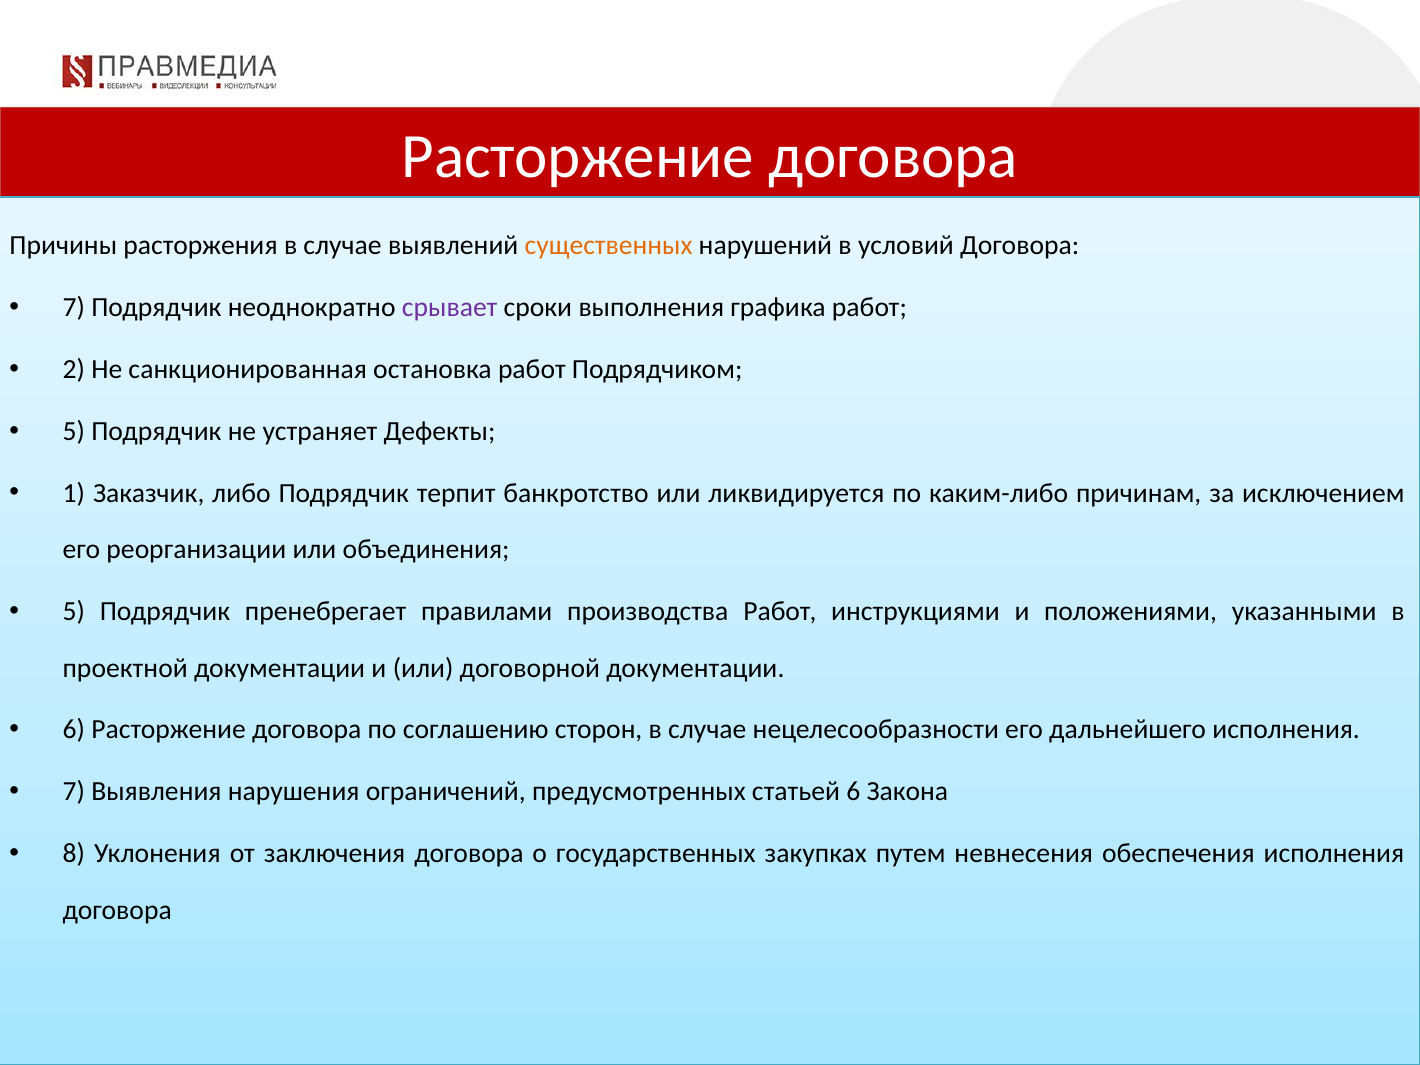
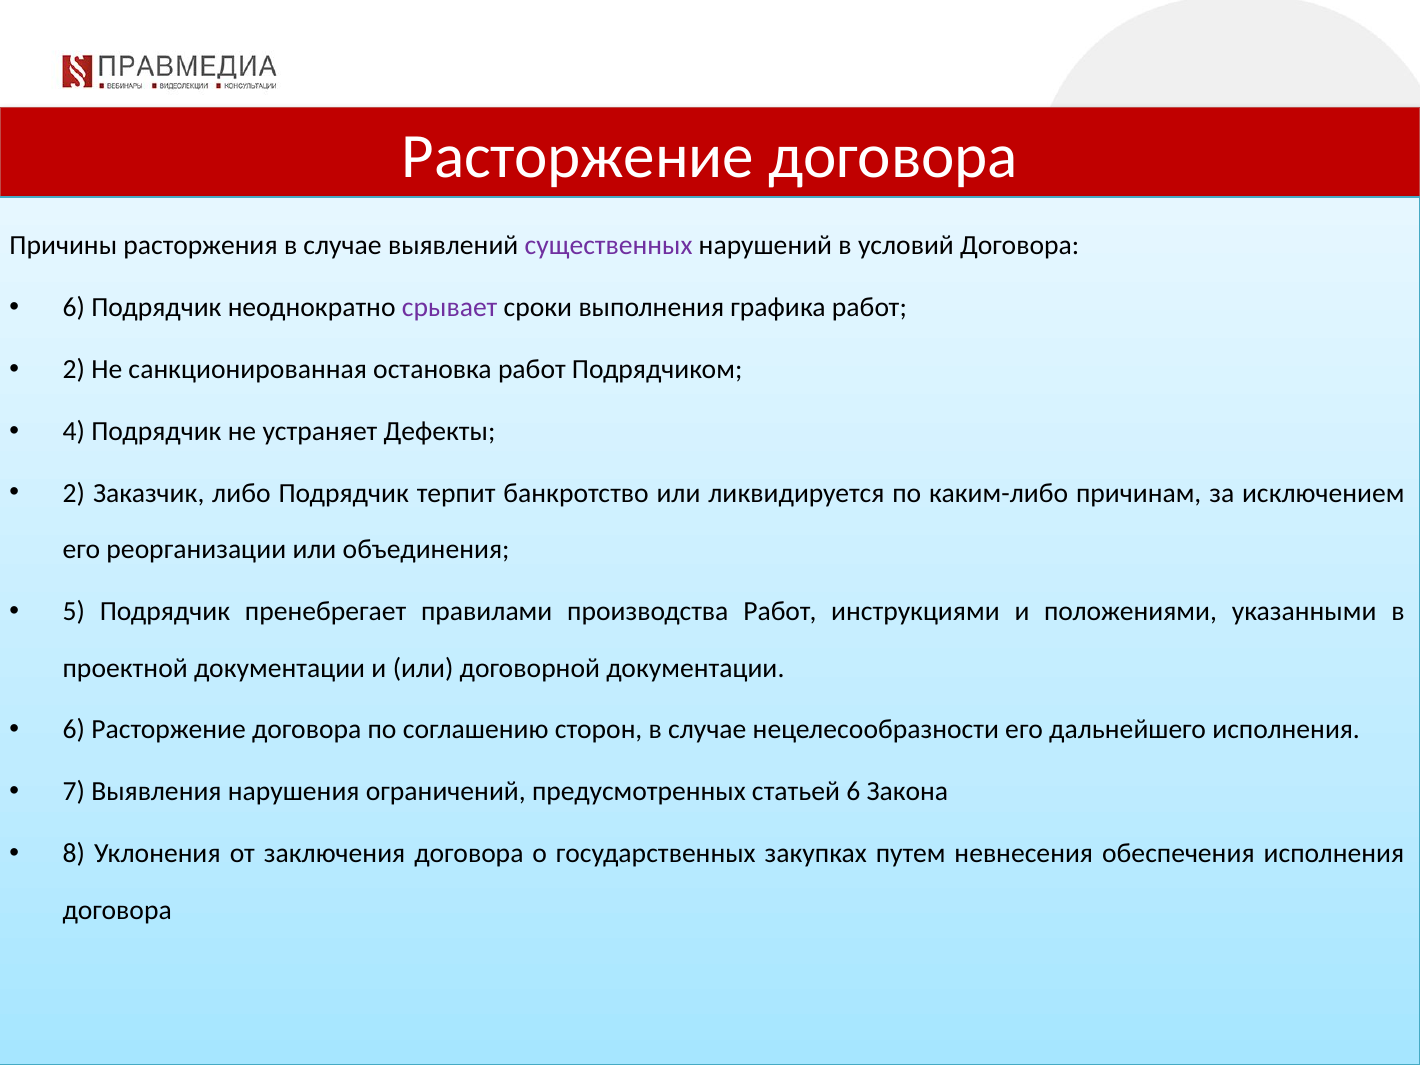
существенных colour: orange -> purple (609, 246)
7: 7 -> 6 (74, 308)
5: 5 -> 4 (74, 431)
1: 1 -> 2 (74, 493)
